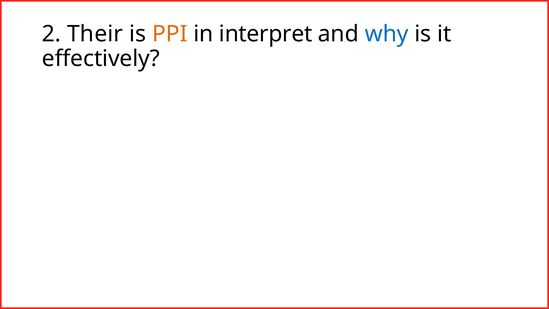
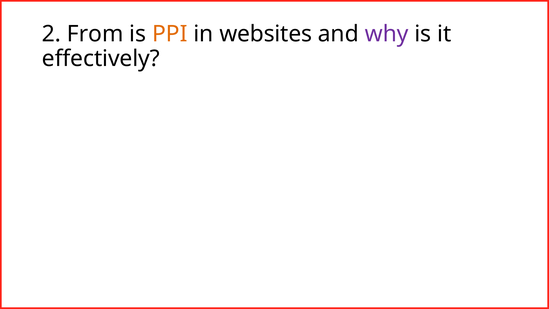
Their: Their -> From (95, 34)
interpret: interpret -> websites (266, 34)
why colour: blue -> purple (387, 34)
